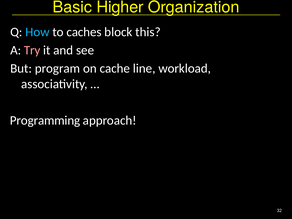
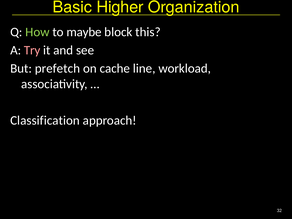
How colour: light blue -> light green (37, 32)
caches: caches -> maybe (84, 32)
program: program -> prefetch (57, 68)
Programming: Programming -> Classification (45, 120)
